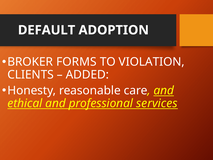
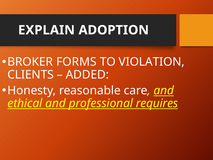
DEFAULT: DEFAULT -> EXPLAIN (46, 30)
services: services -> requires (157, 103)
